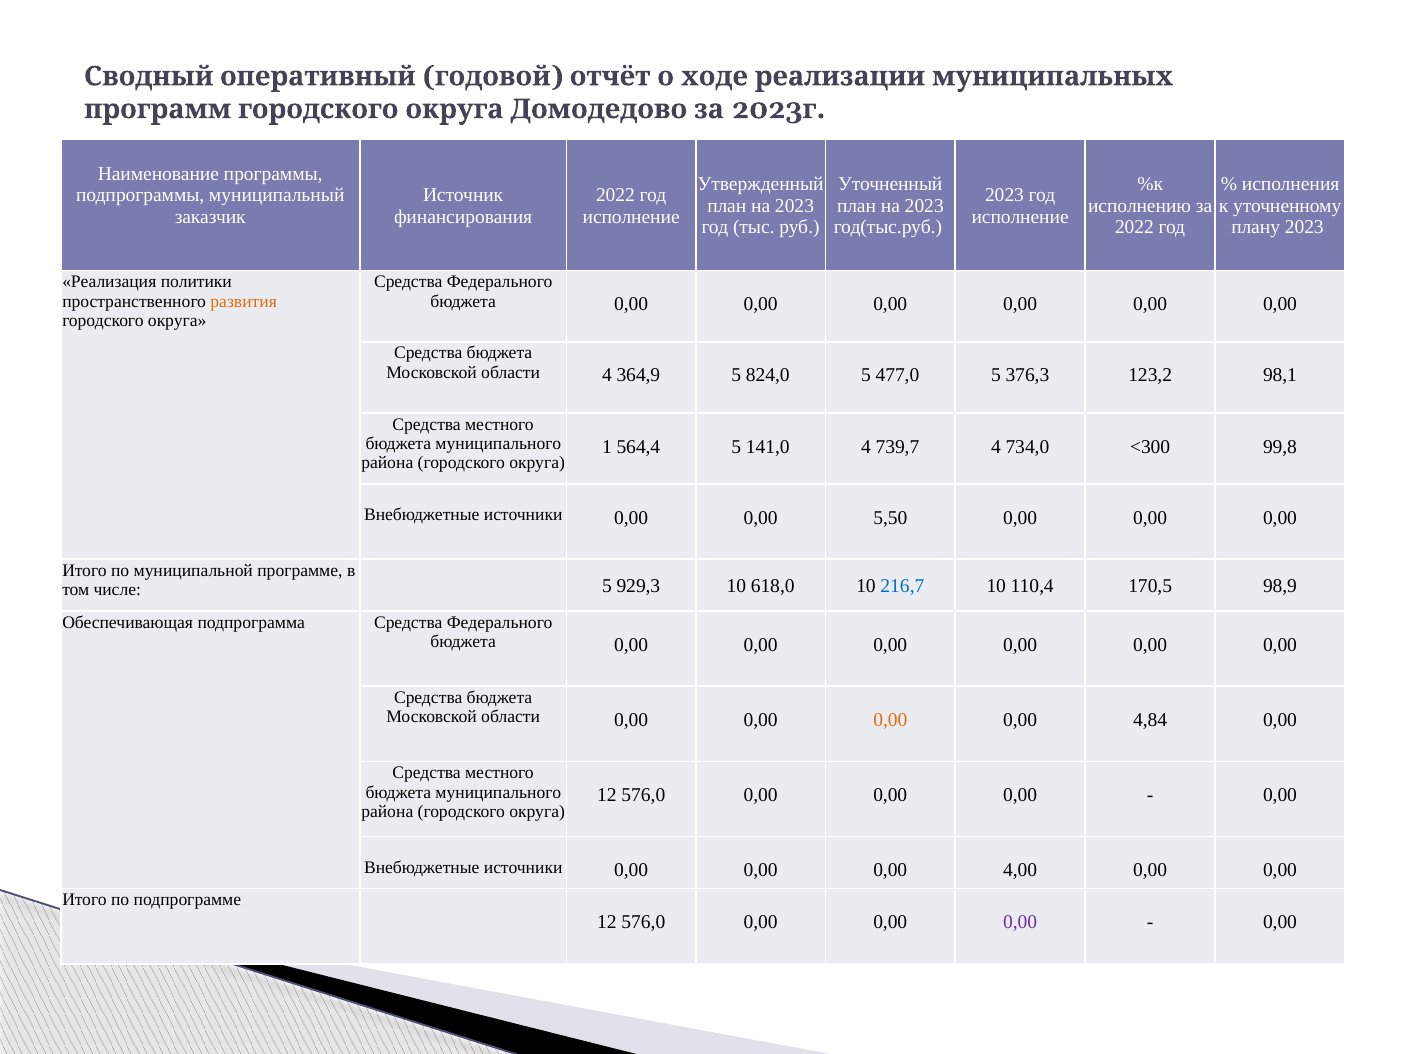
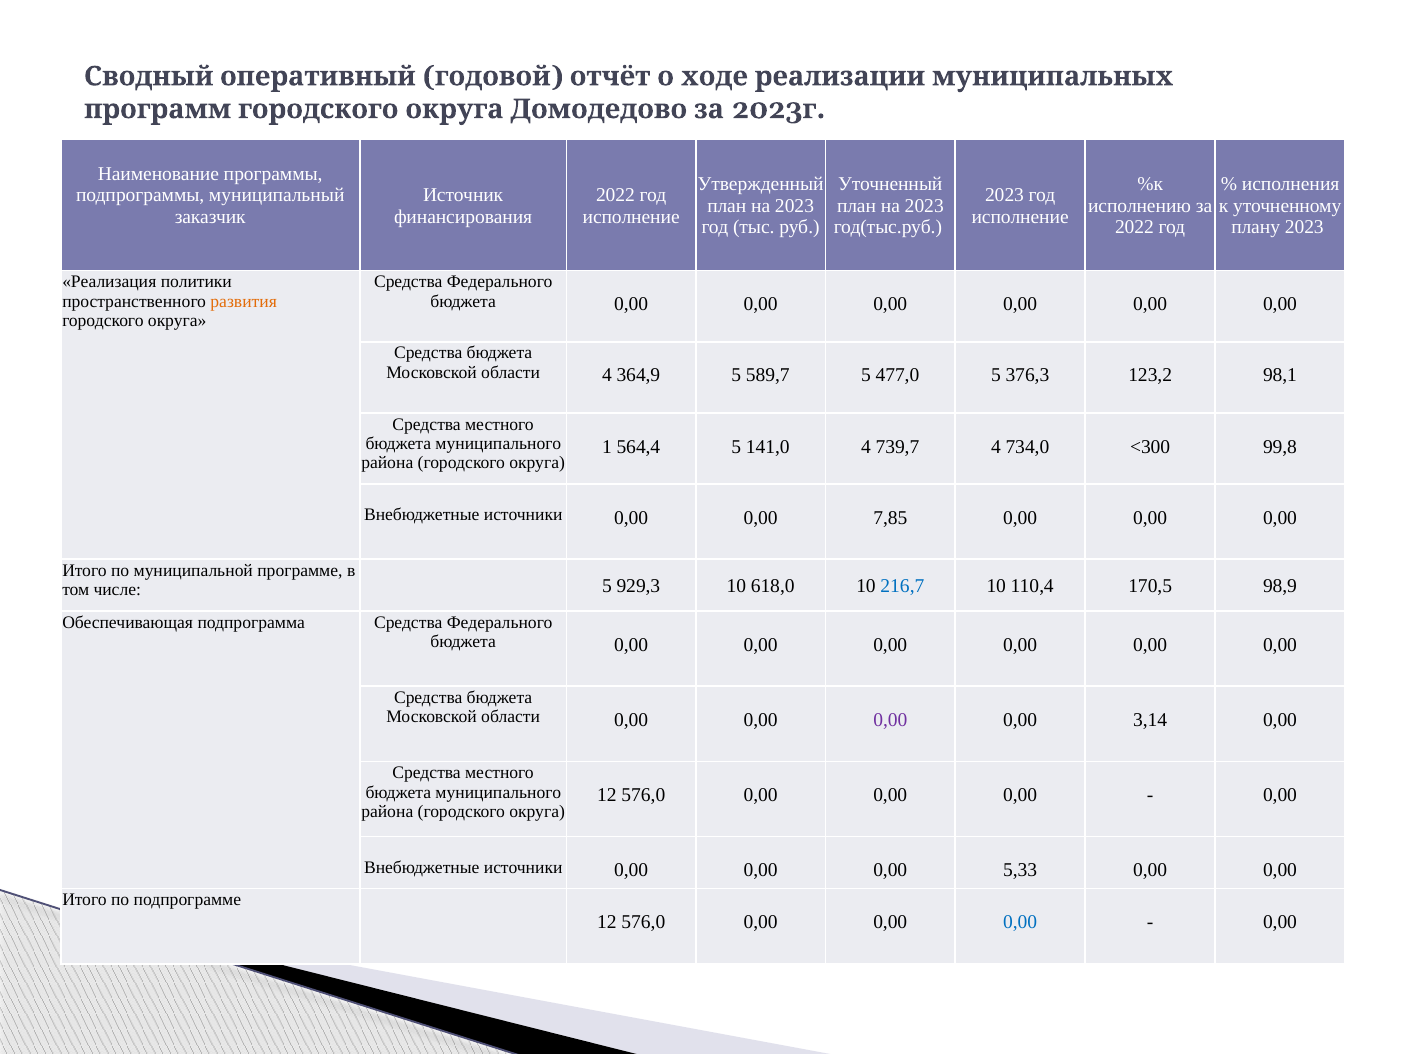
824,0: 824,0 -> 589,7 (768, 376)
5,50: 5,50 -> 7,85 (890, 518)
0,00 colour: orange -> purple (890, 720)
4,84: 4,84 -> 3,14 (1150, 720)
4,00: 4,00 -> 5,33 (1020, 871)
0,00 colour: purple -> blue (1020, 923)
